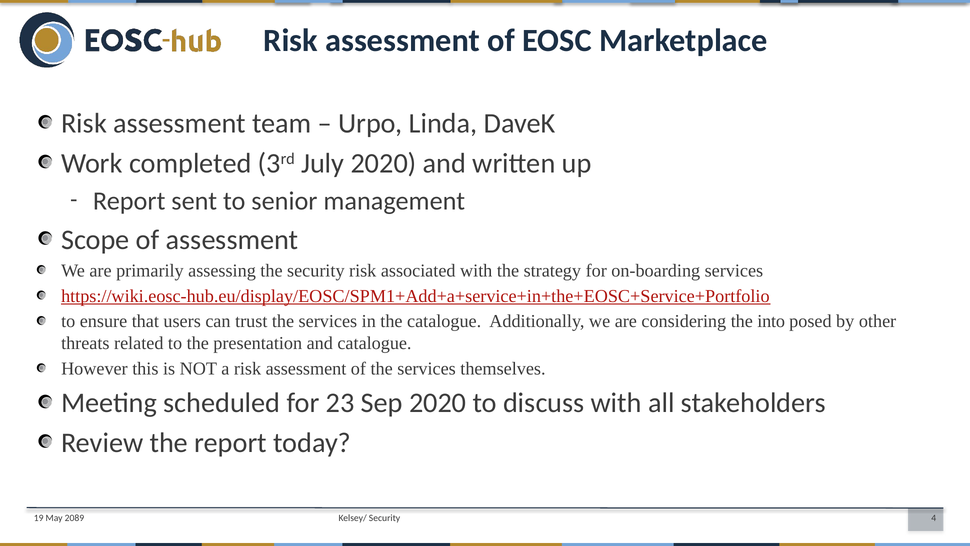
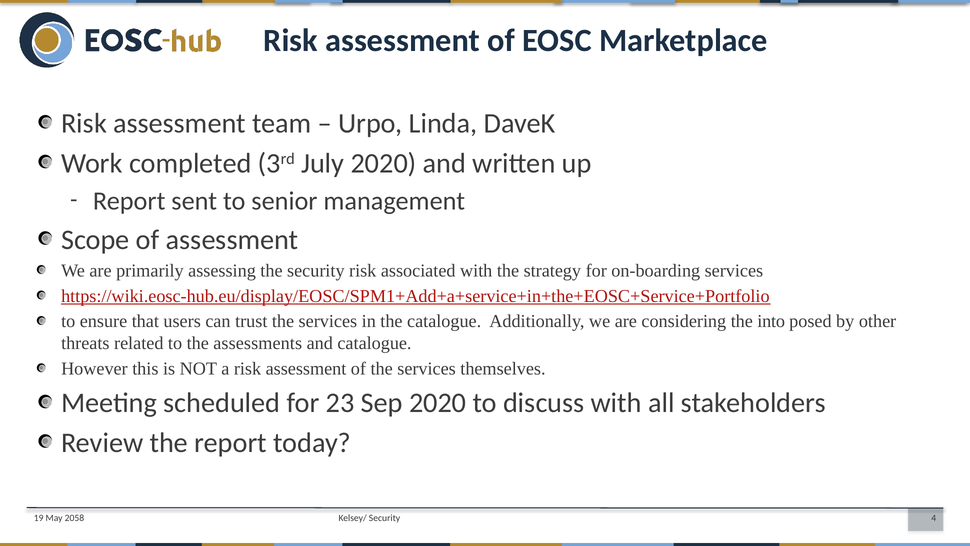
presentation: presentation -> assessments (258, 343)
2089: 2089 -> 2058 (74, 518)
